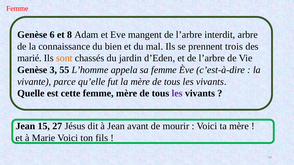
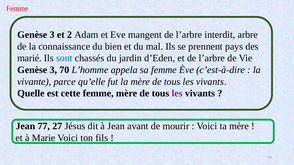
6: 6 -> 3 (52, 35)
8: 8 -> 2 (69, 35)
trois: trois -> pays (234, 47)
sont colour: orange -> blue (64, 58)
55: 55 -> 70 (64, 70)
15: 15 -> 77 (44, 126)
